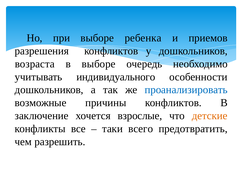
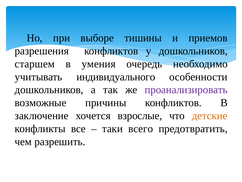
ребенка: ребенка -> тишины (143, 38)
возраста: возраста -> старшем (35, 64)
в выборе: выборе -> умения (99, 64)
проанализировать colour: blue -> purple (186, 90)
